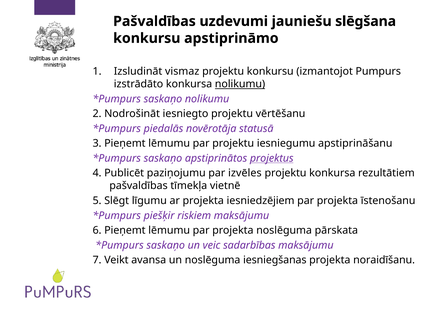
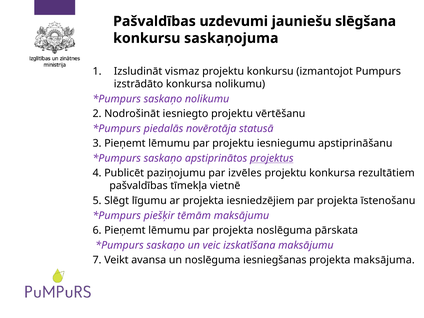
apstiprināmo: apstiprināmo -> saskaņojuma (231, 38)
nolikumu underline: present -> none (240, 84)
riskiem: riskiem -> tēmām (194, 216)
sadarbības: sadarbības -> izskatīšana (249, 245)
noraidīšanu: noraidīšanu -> maksājuma (384, 260)
